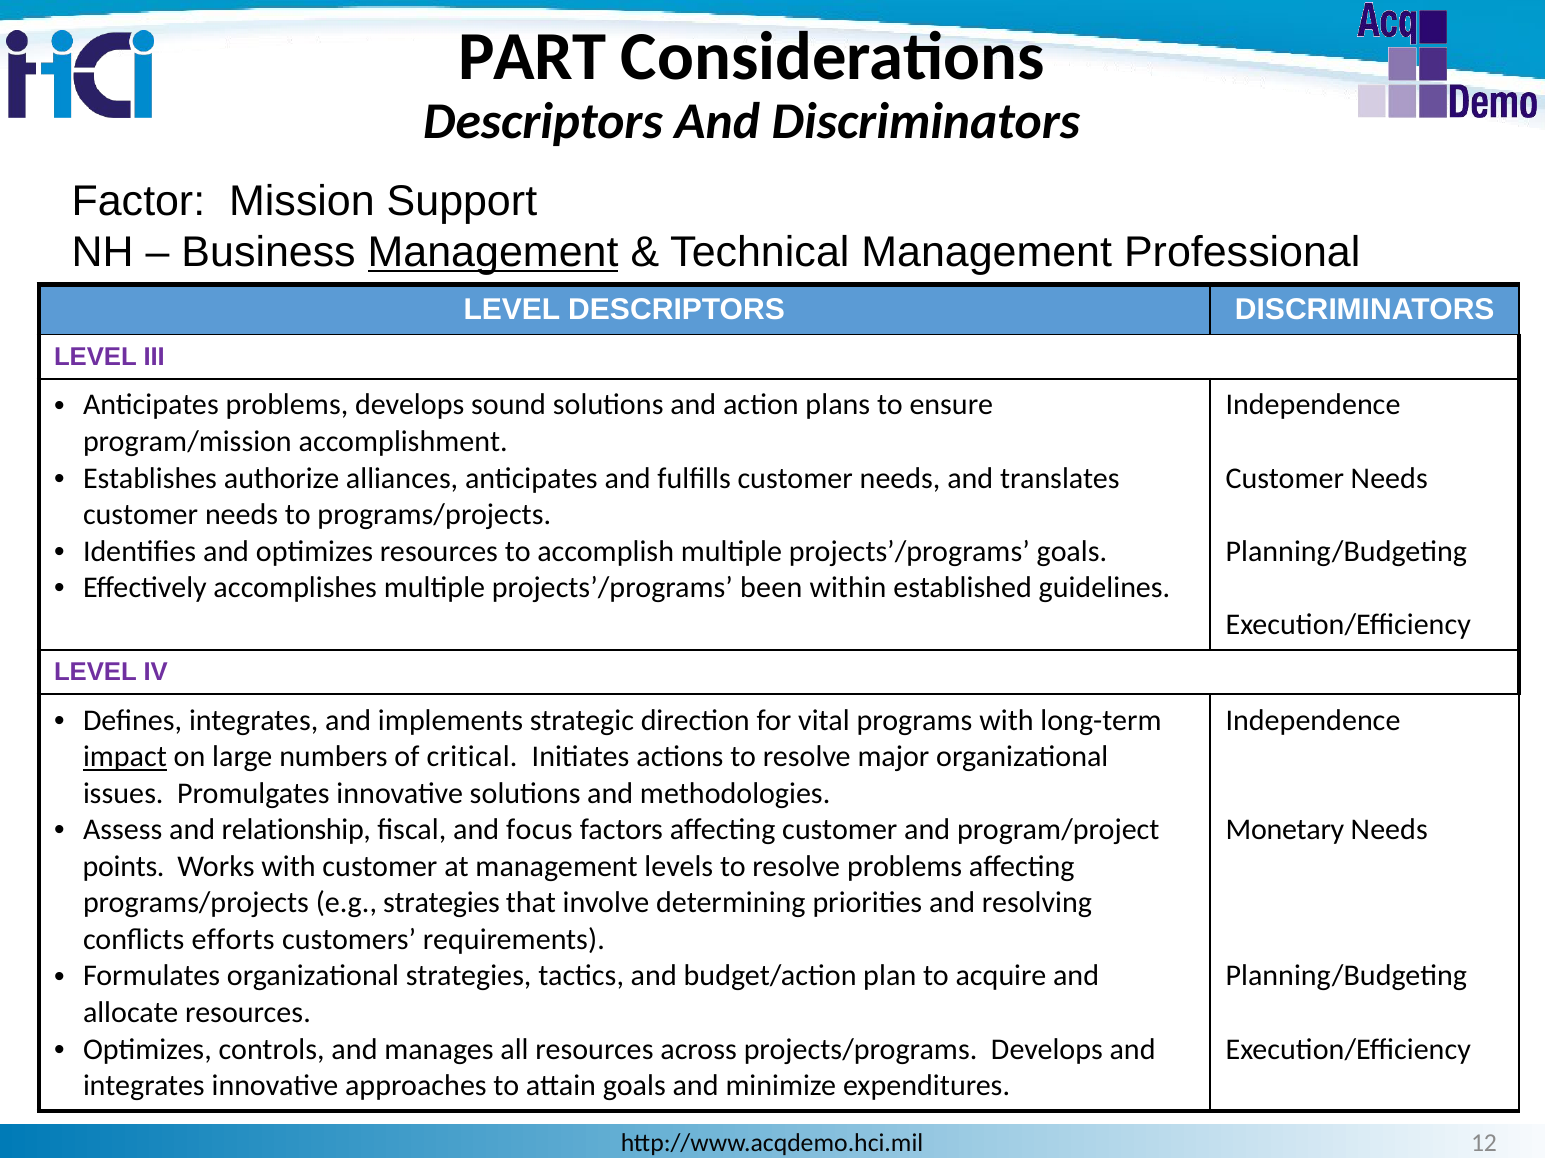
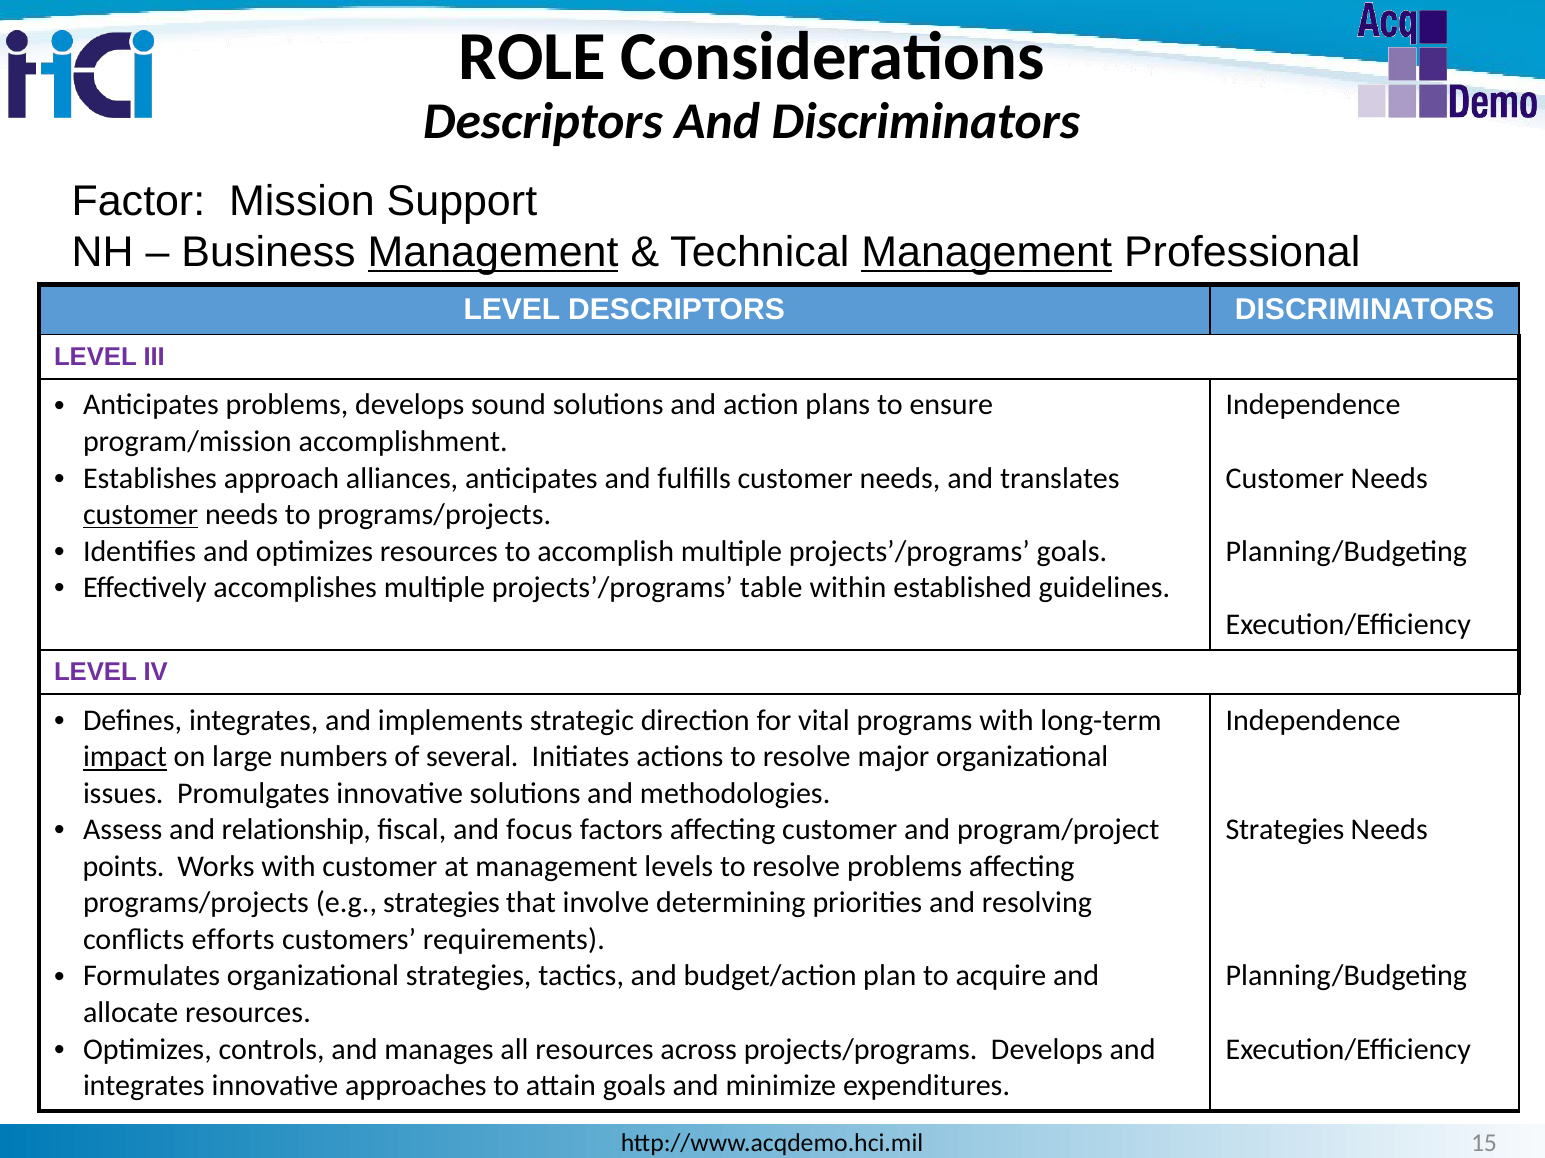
PART: PART -> ROLE (532, 57)
Management underline: none -> present (987, 253)
authorize: authorize -> approach (282, 478)
customer underline: none -> present (141, 515)
been: been -> table (771, 588)
critical: critical -> several (472, 757)
Monetary: Monetary -> Strategies (1285, 830)
12: 12 -> 15 (1484, 1144)
